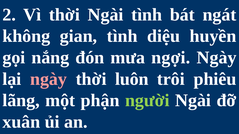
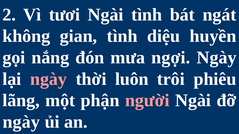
Vì thời: thời -> tươi (64, 15)
người colour: light green -> pink (147, 101)
xuân: xuân -> ngày (21, 122)
